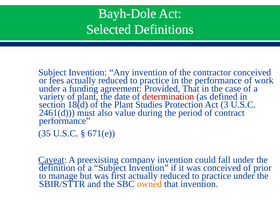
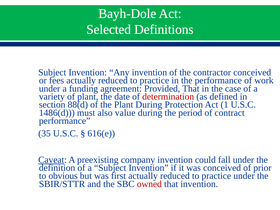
18(d: 18(d -> 88(d (78, 105)
Plant Studies: Studies -> During (149, 105)
3: 3 -> 1 (224, 105)
2461(d: 2461(d -> 1486(d (57, 113)
671(e: 671(e -> 616(e (101, 134)
manage: manage -> obvious (63, 176)
owned colour: orange -> red (149, 184)
